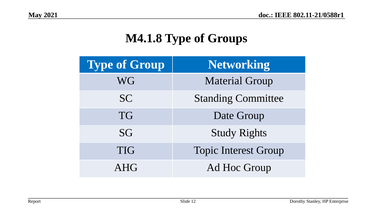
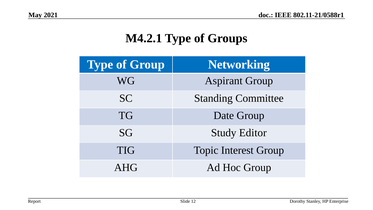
M4.1.8: M4.1.8 -> M4.2.1 (144, 38)
Material: Material -> Aspirant (224, 81)
Rights: Rights -> Editor (253, 133)
